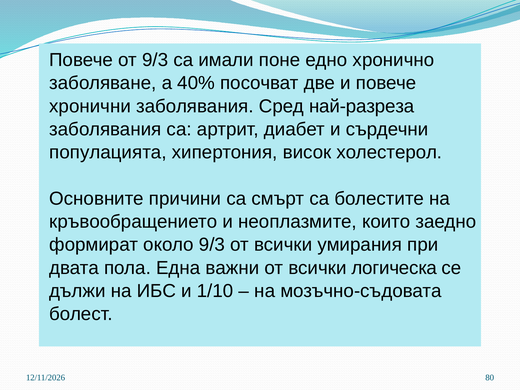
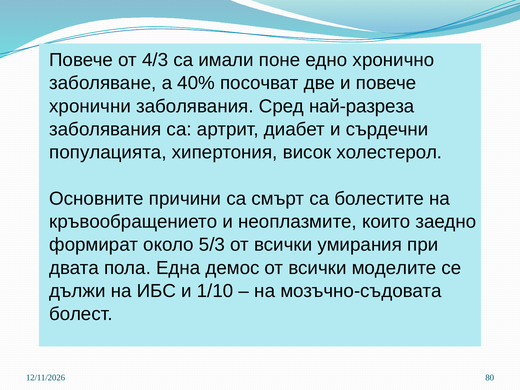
от 9/3: 9/3 -> 4/3 (155, 60)
около 9/3: 9/3 -> 5/3 (212, 245)
важни: важни -> демос (233, 268)
логическа: логическа -> моделите (394, 268)
